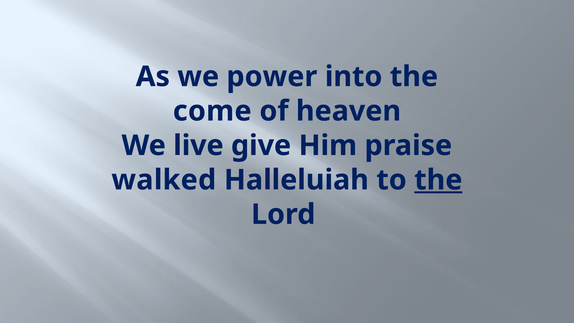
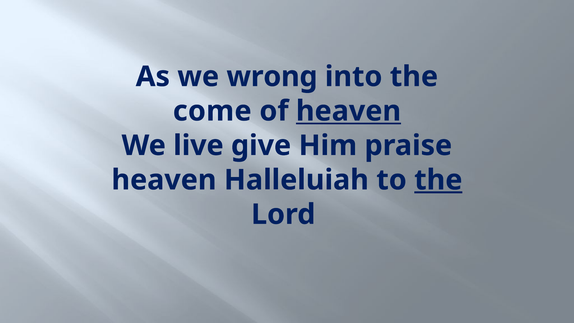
power: power -> wrong (272, 77)
heaven underline: none -> present (348, 111)
walked: walked -> heaven (164, 180)
